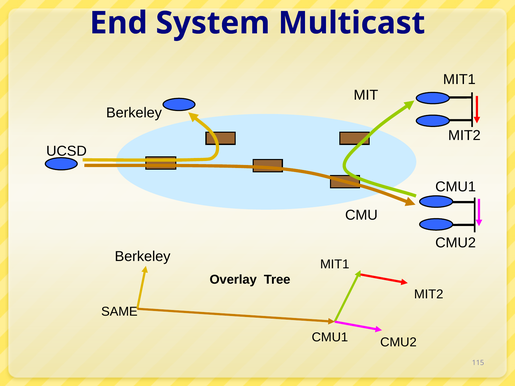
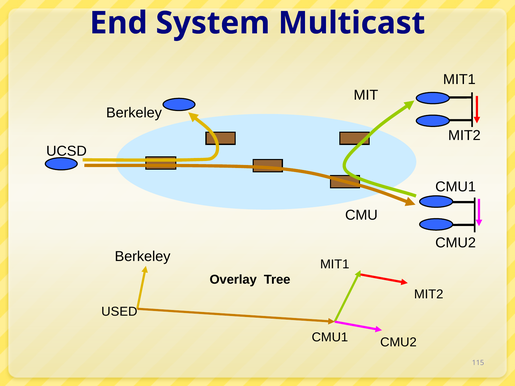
SAME: SAME -> USED (119, 312)
